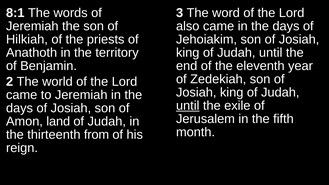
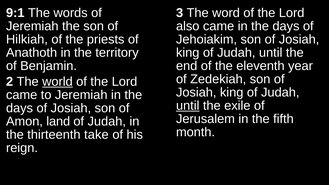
8:1: 8:1 -> 9:1 (15, 13)
world underline: none -> present (57, 82)
from: from -> take (96, 135)
